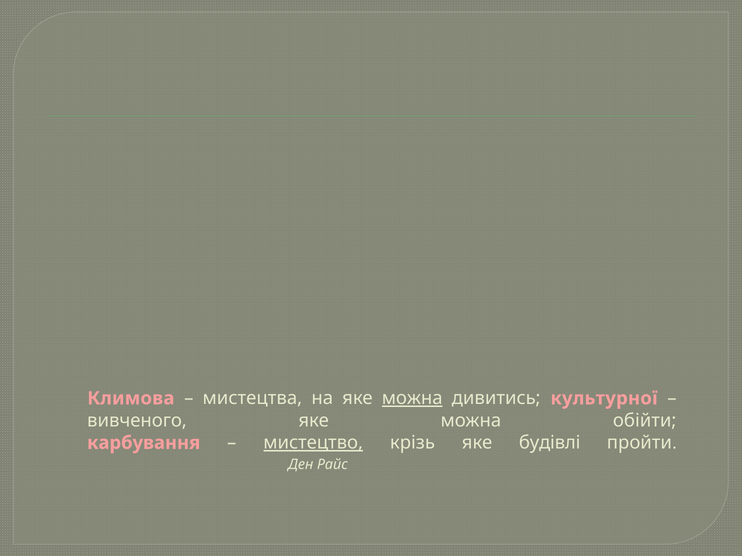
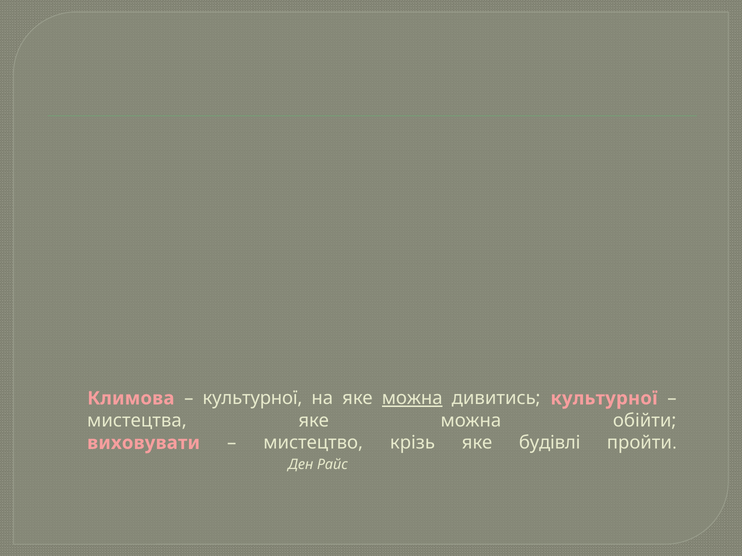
мистецтва: мистецтва -> культурної (252, 399)
вивченого: вивченого -> мистецтва (137, 421)
карбування: карбування -> виховувати (144, 443)
мистецтво underline: present -> none (313, 443)
